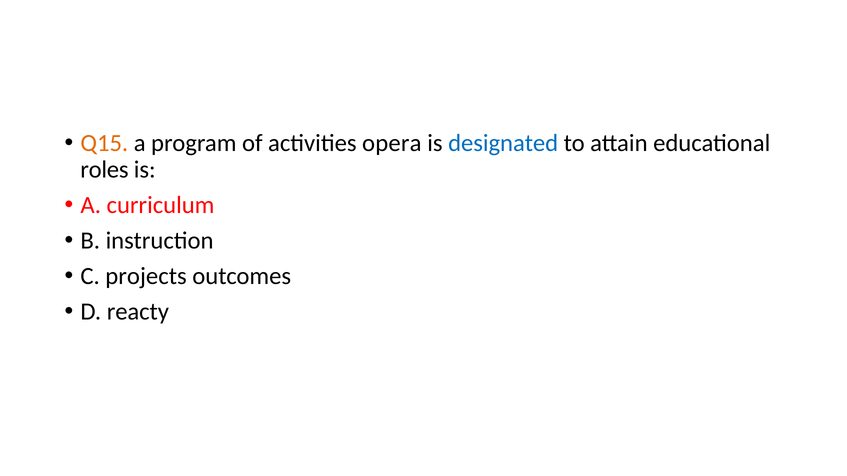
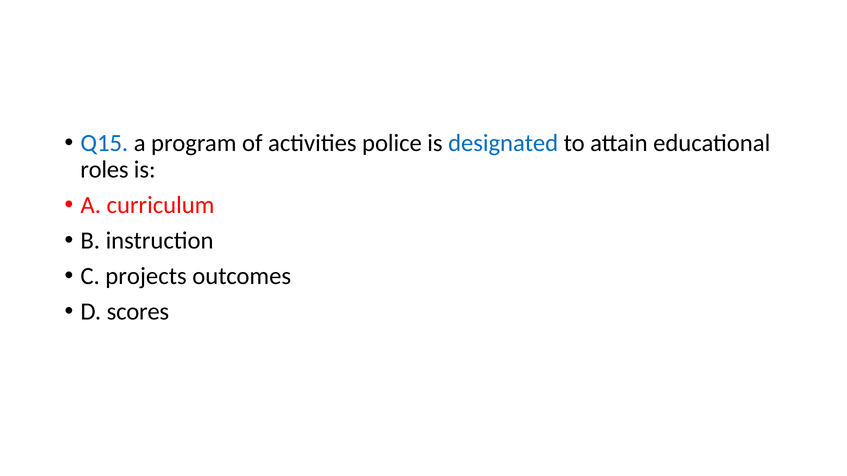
Q15 colour: orange -> blue (104, 143)
opera: opera -> police (392, 143)
reacty: reacty -> scores (138, 312)
